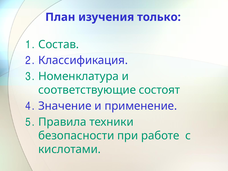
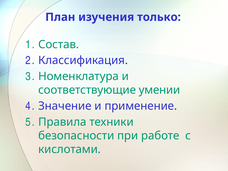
состоят: состоят -> умении (159, 90)
